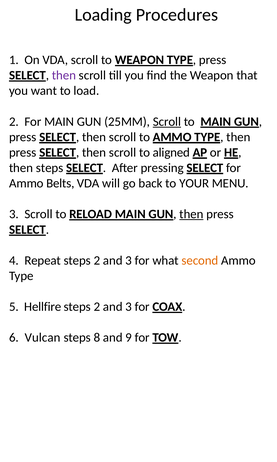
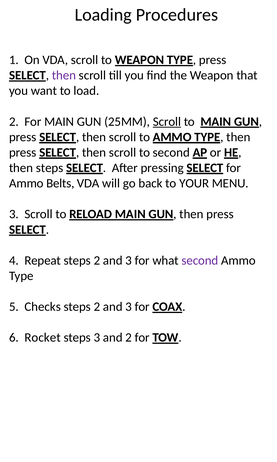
to aligned: aligned -> second (171, 152)
then underline: present -> none (191, 214)
second colour: orange -> purple (200, 260)
Hellfire: Hellfire -> Checks (43, 306)
Vulcan: Vulcan -> Rocket (43, 337)
steps 8: 8 -> 3 (97, 337)
and 9: 9 -> 2 (129, 337)
